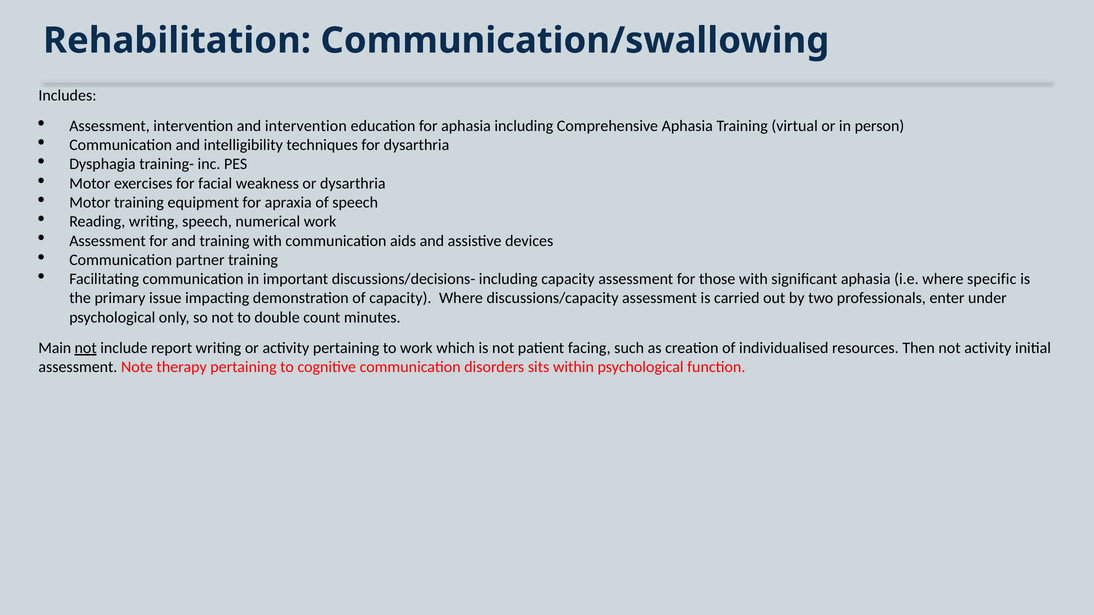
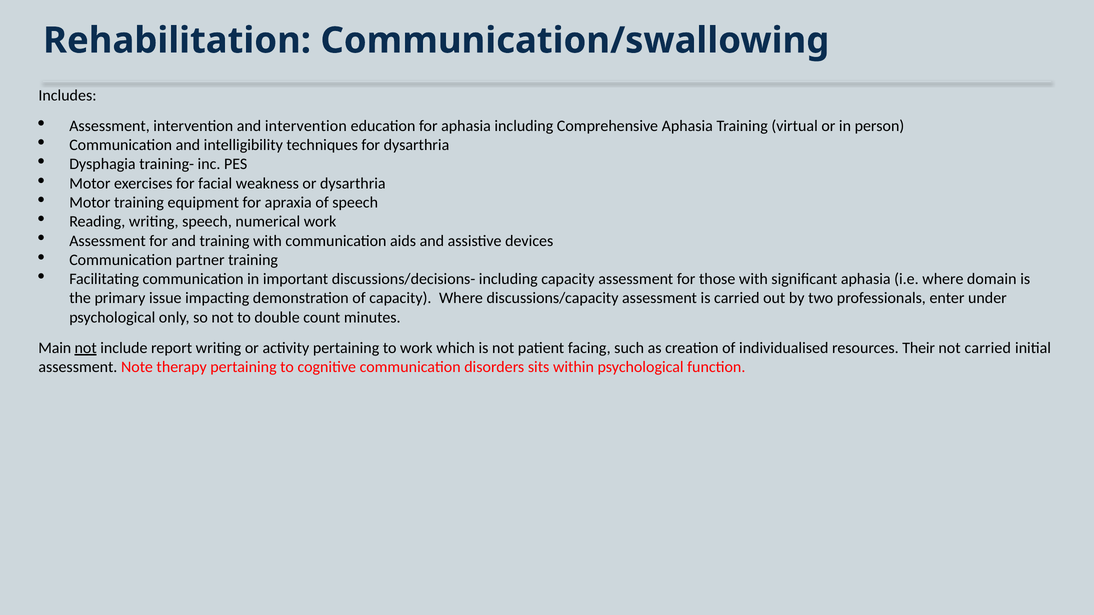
specific: specific -> domain (992, 279)
Then: Then -> Their (919, 348)
not activity: activity -> carried (988, 348)
